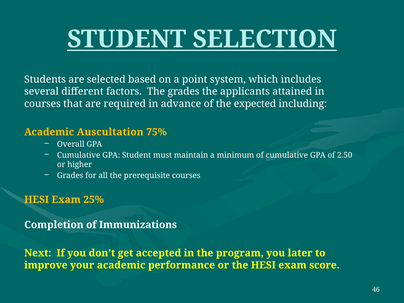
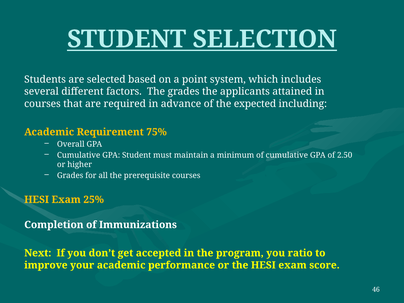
Auscultation: Auscultation -> Requirement (110, 132)
later: later -> ratio (300, 253)
